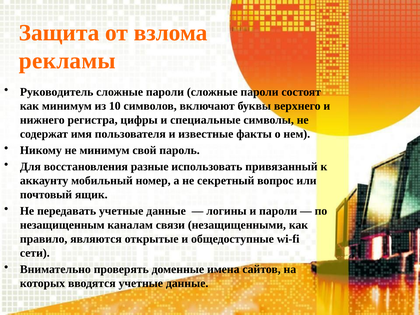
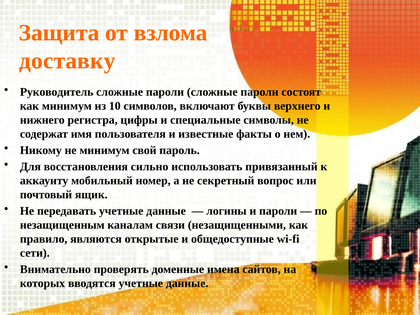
рекламы: рекламы -> доставку (67, 61)
разные: разные -> сильно (150, 167)
